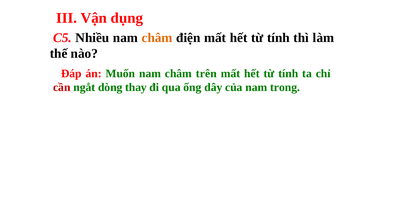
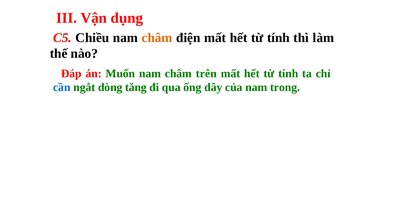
Nhiều: Nhiều -> Chiều (92, 38)
cần colour: red -> blue (62, 87)
thay: thay -> tăng (136, 87)
